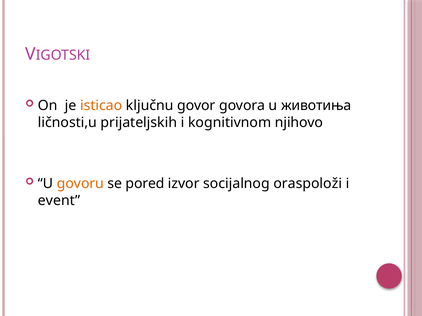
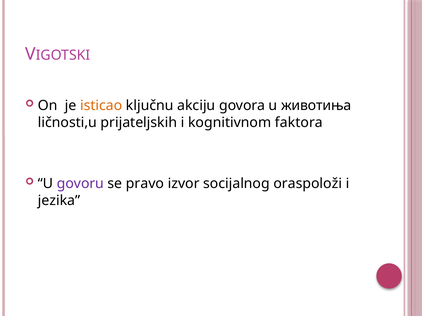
govor: govor -> akciju (196, 106)
njihovo: njihovo -> faktora (299, 123)
govoru colour: orange -> purple (80, 184)
pored: pored -> pravo (145, 184)
event: event -> jezika (59, 201)
